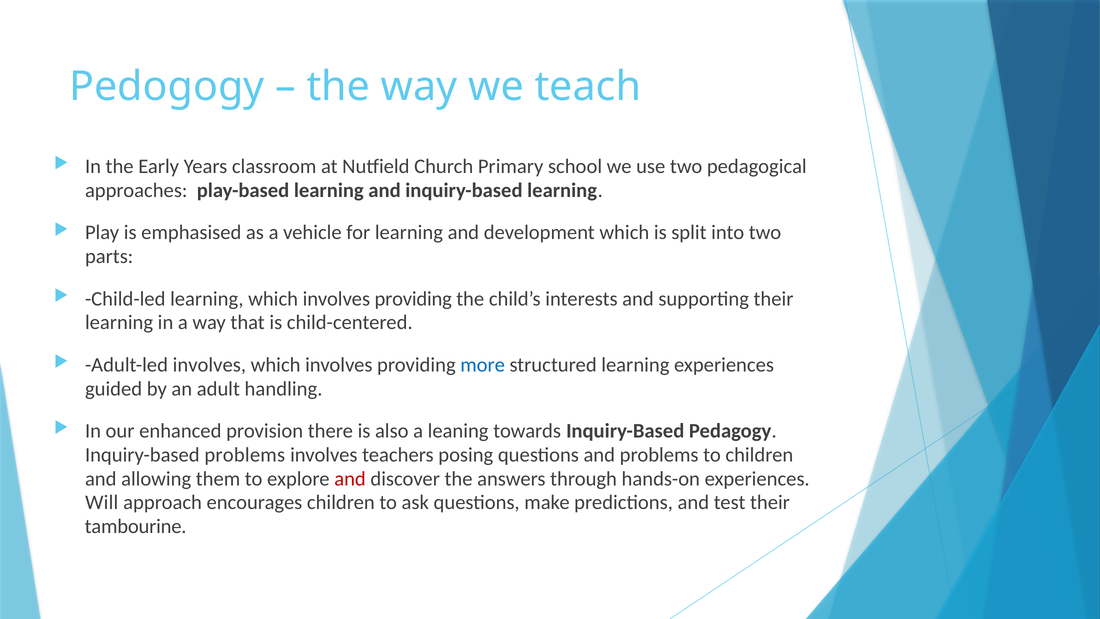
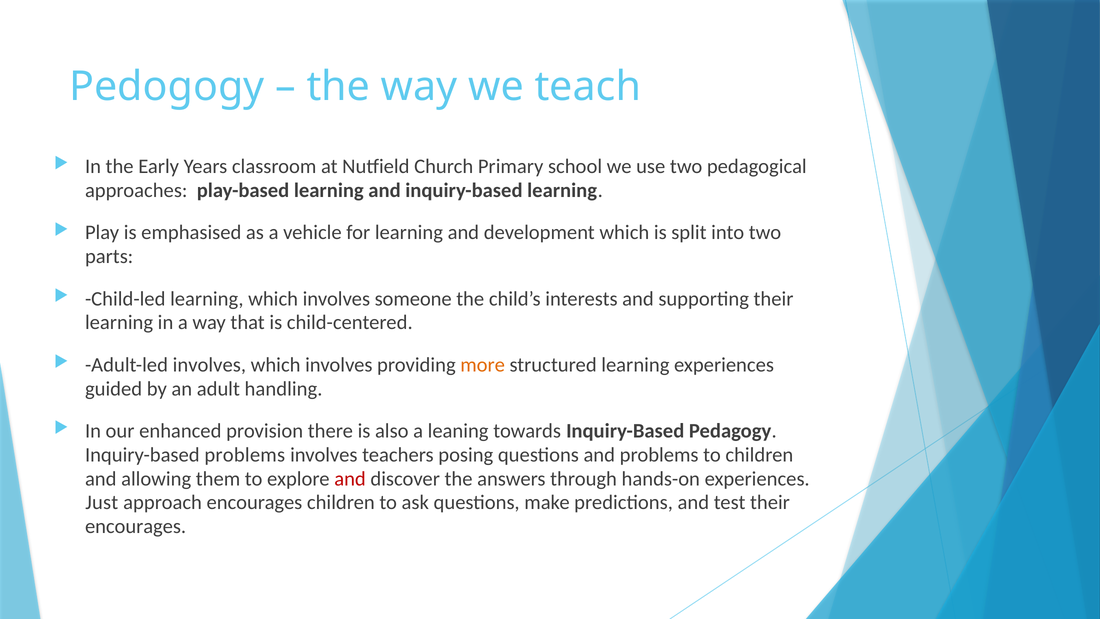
learning which involves providing: providing -> someone (413, 299)
more colour: blue -> orange (483, 365)
Will: Will -> Just (102, 502)
tambourine: tambourine -> encourages (136, 526)
